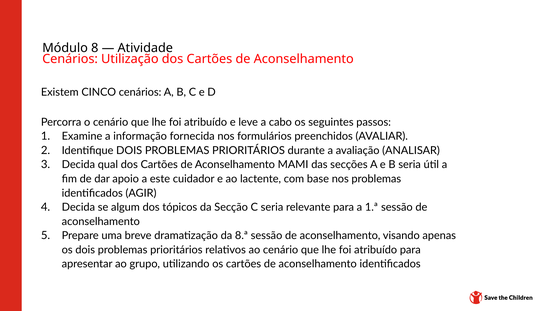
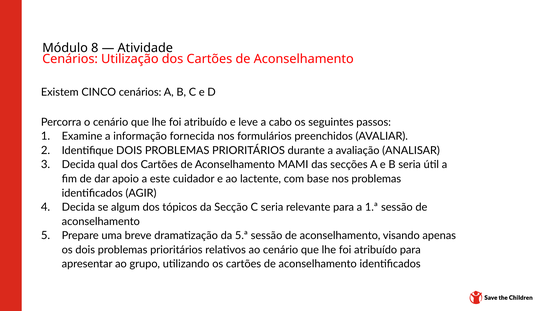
8.ª: 8.ª -> 5.ª (241, 236)
